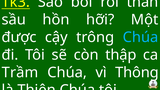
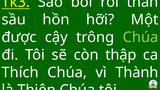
Chúa colour: light blue -> light green (141, 37)
Trầm: Trầm -> Thích (20, 72)
Thông: Thông -> Thành (137, 72)
